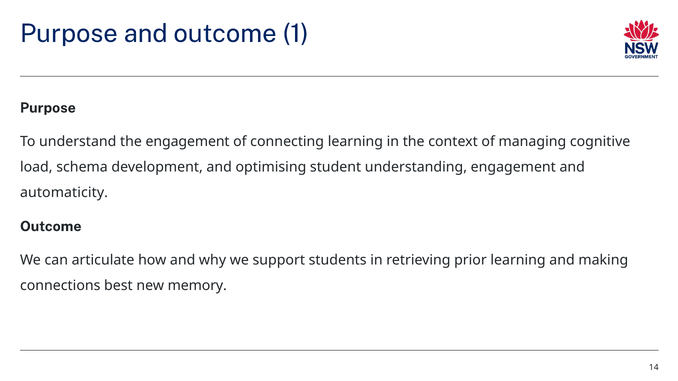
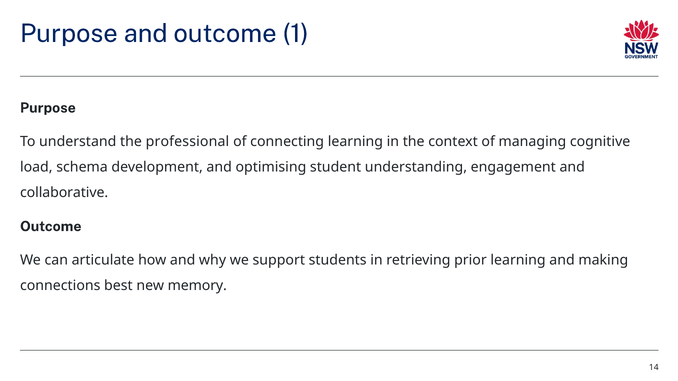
the engagement: engagement -> professional (187, 142)
automaticity: automaticity -> collaborative (64, 193)
